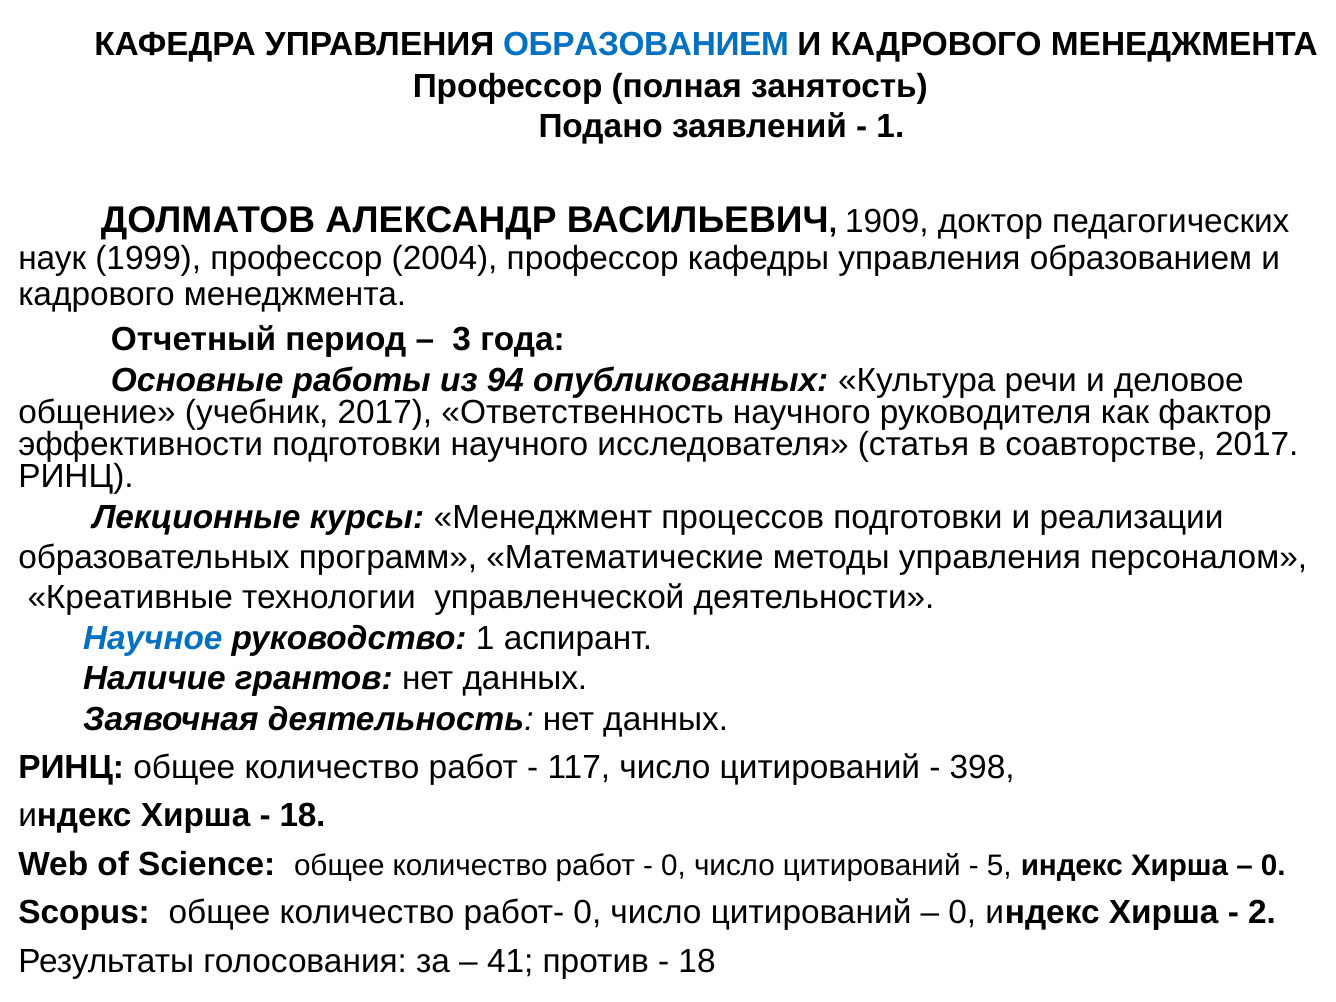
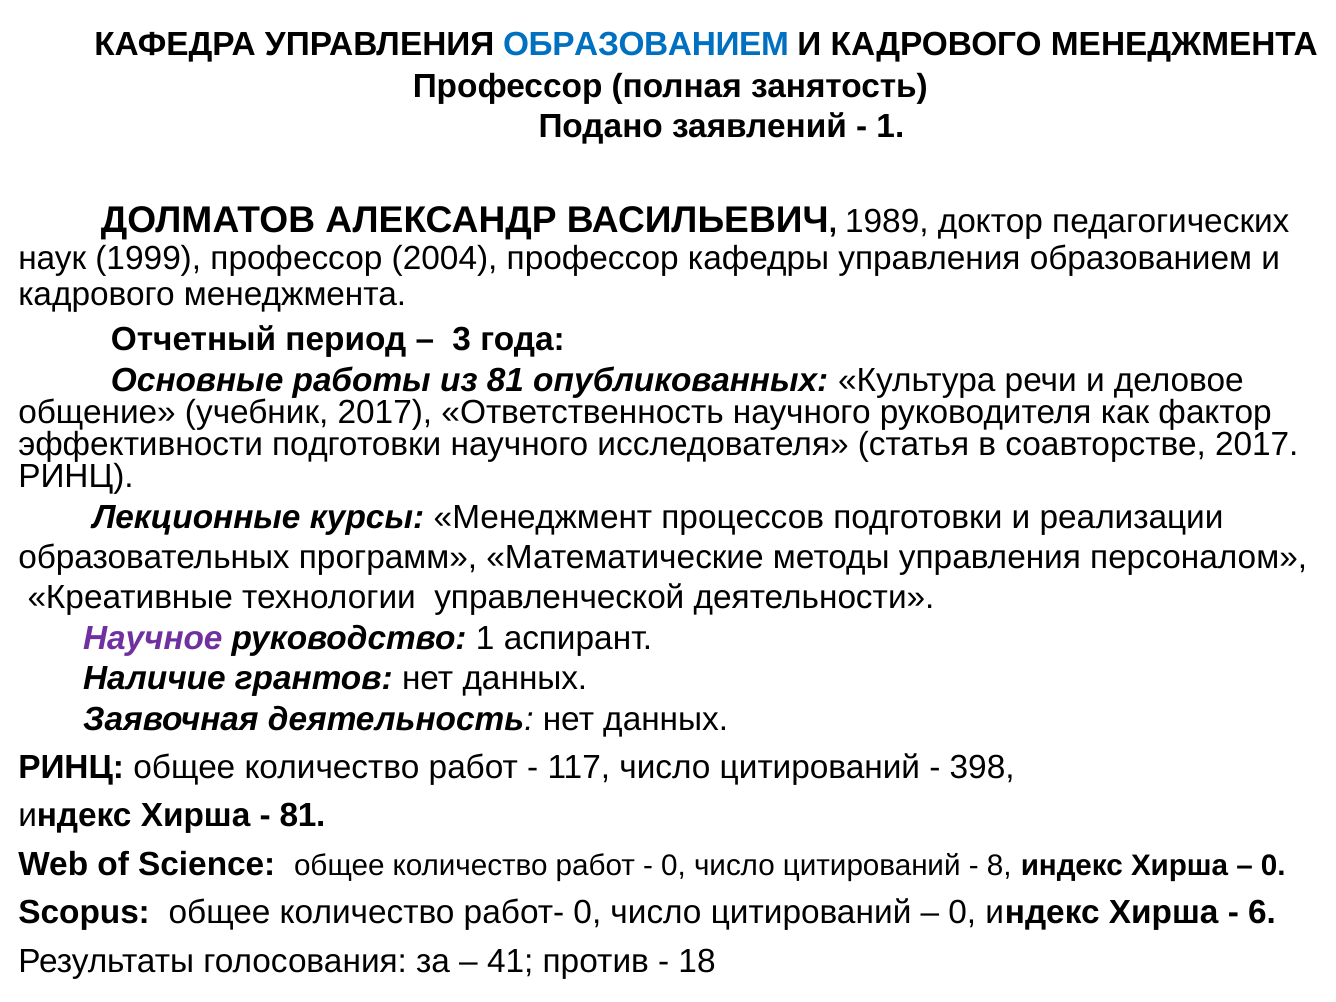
1909: 1909 -> 1989 (887, 222)
из 94: 94 -> 81 (505, 380)
Научное colour: blue -> purple (153, 638)
18: 18 -> 81 (302, 816)
5: 5 -> 8 (999, 866)
2: 2 -> 6 (1262, 913)
